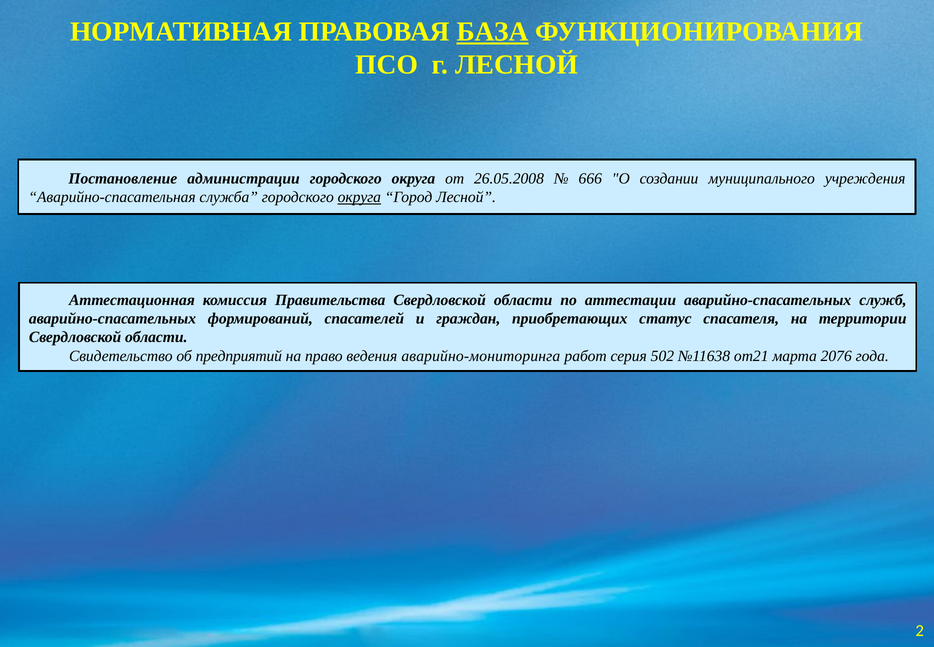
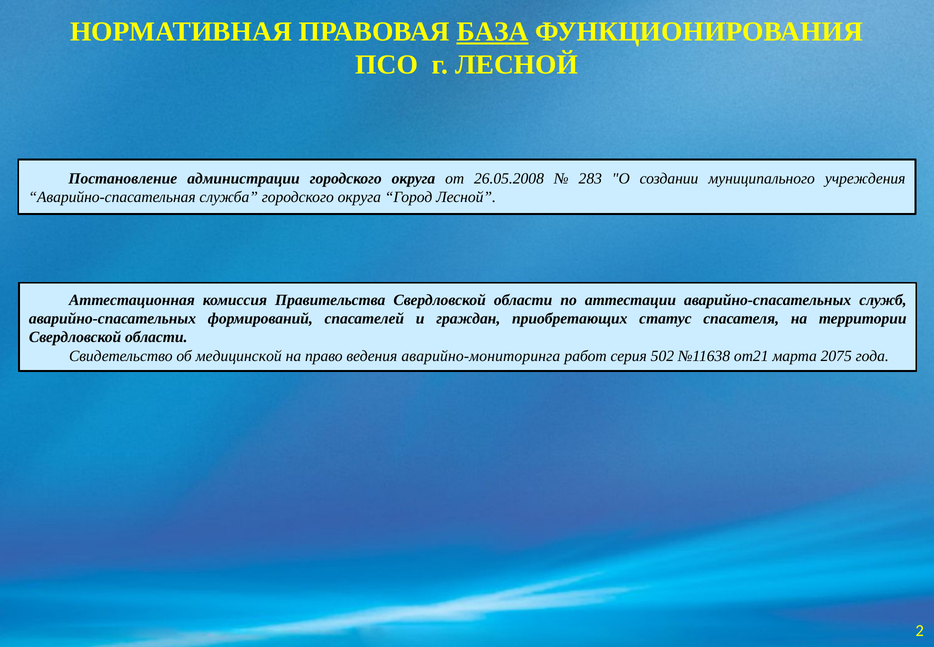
666: 666 -> 283 (590, 178)
округа underline: present -> none (359, 197)
предприятий: предприятий -> медицинской (239, 356)
2076: 2076 -> 2075 (836, 356)
